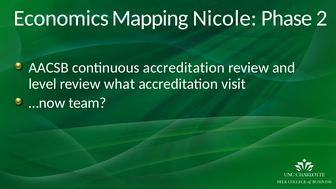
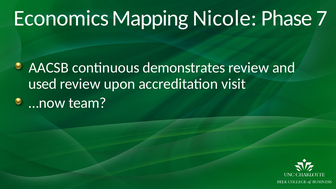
2: 2 -> 7 (322, 18)
continuous accreditation: accreditation -> demonstrates (184, 68)
level: level -> used (43, 84)
what: what -> upon (120, 84)
